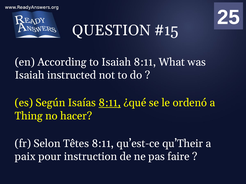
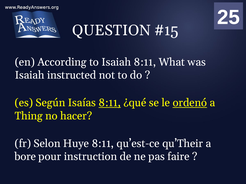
ordenó underline: none -> present (190, 103)
Têtes: Têtes -> Huye (76, 144)
paix: paix -> bore (25, 157)
